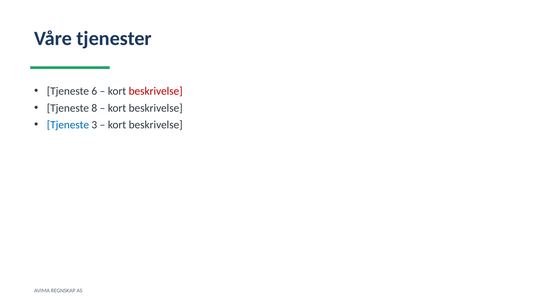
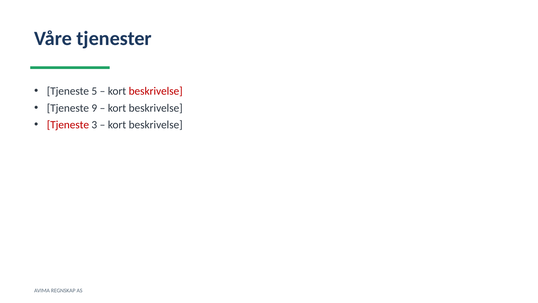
6: 6 -> 5 (94, 91)
8: 8 -> 9 (94, 108)
Tjeneste colour: blue -> red (68, 125)
